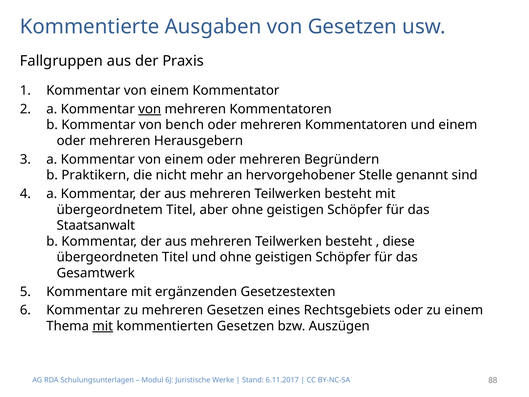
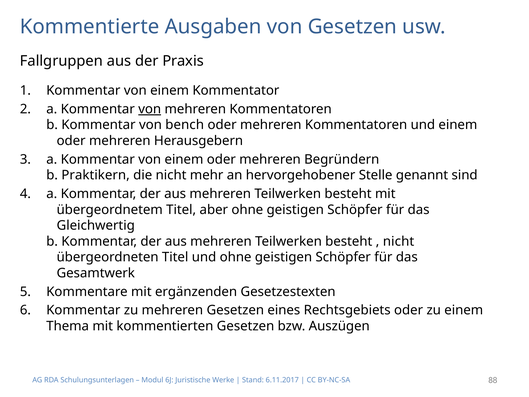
Staatsanwalt: Staatsanwalt -> Gleichwertig (96, 225)
diese: diese -> nicht (399, 241)
mit underline: present -> none (103, 326)
